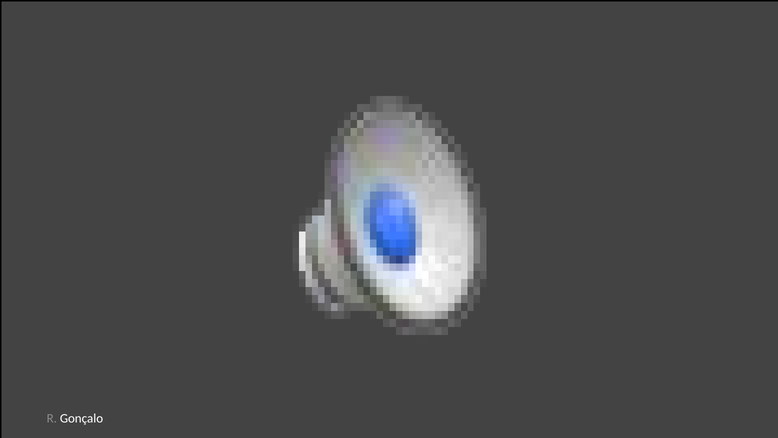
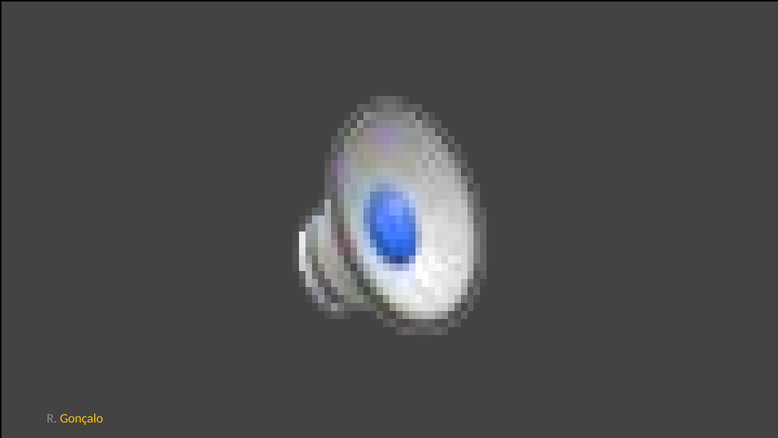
Gonçalo colour: white -> yellow (81, 418)
